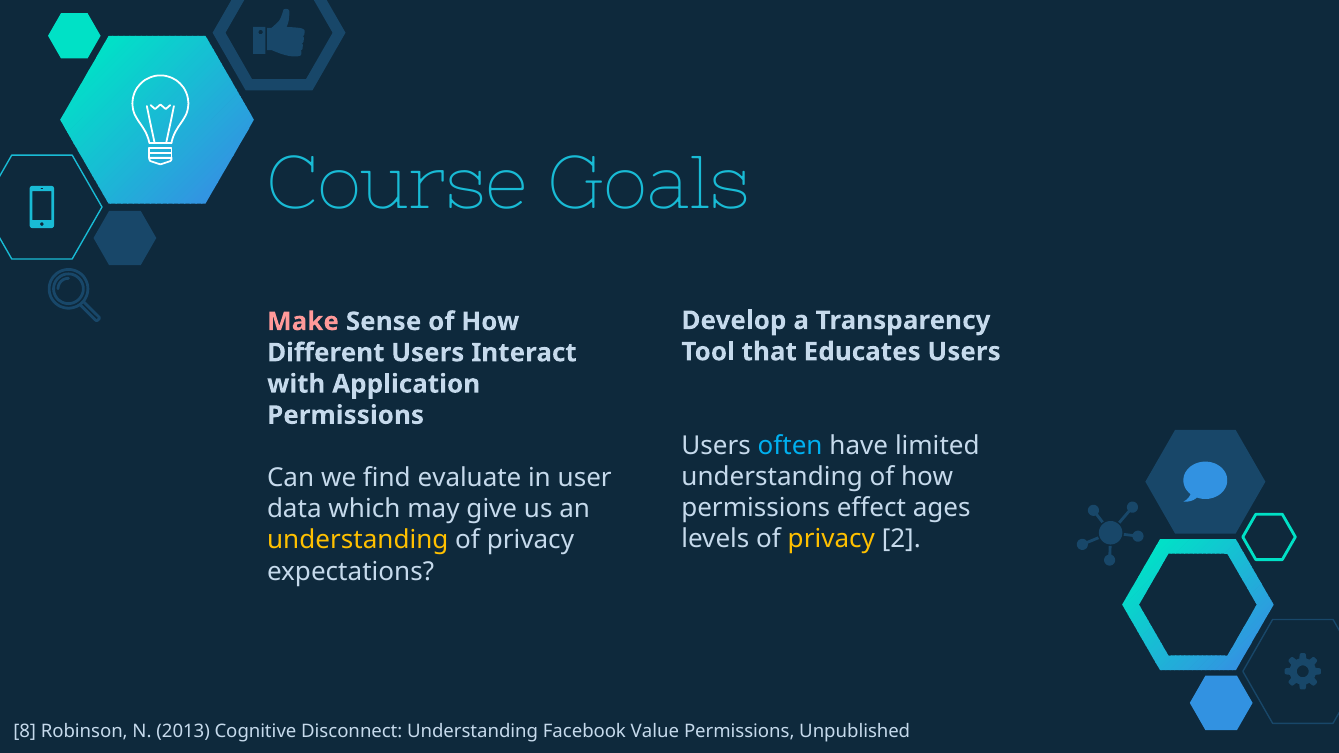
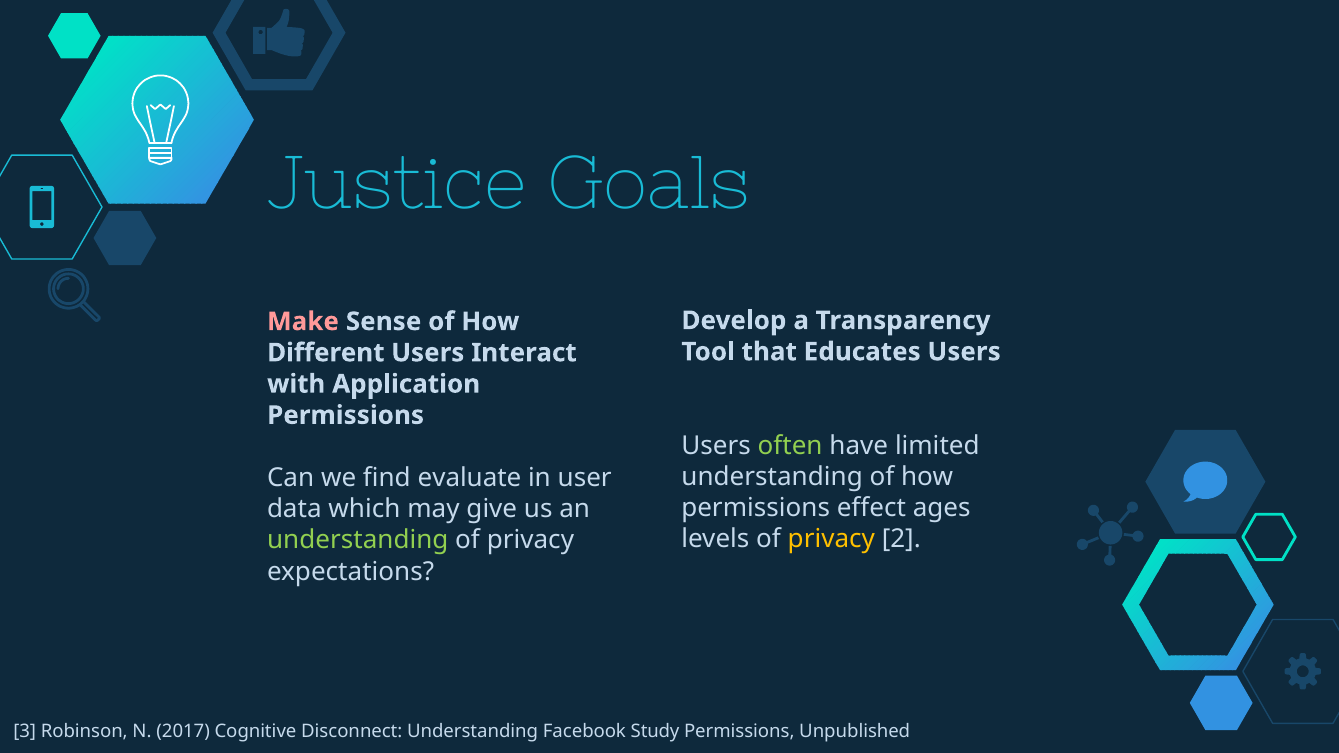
Course: Course -> Justice (397, 184)
often colour: light blue -> light green (790, 446)
understanding colour: yellow -> light green (358, 540)
8: 8 -> 3 (25, 731)
2013: 2013 -> 2017 (183, 731)
Value: Value -> Study (655, 731)
